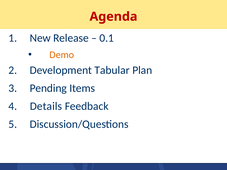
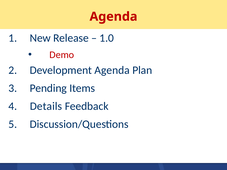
0.1: 0.1 -> 1.0 (107, 38)
Demo colour: orange -> red (62, 55)
Development Tabular: Tabular -> Agenda (112, 70)
